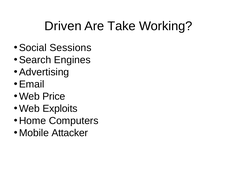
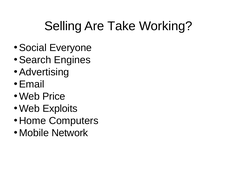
Driven: Driven -> Selling (63, 26)
Sessions: Sessions -> Everyone (71, 48)
Attacker: Attacker -> Network (70, 133)
